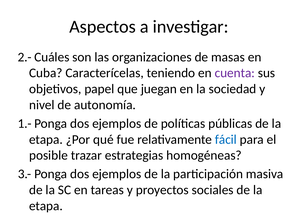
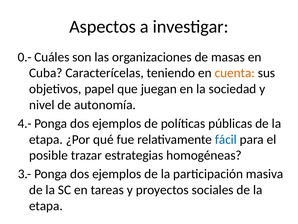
2.-: 2.- -> 0.- (25, 57)
cuenta colour: purple -> orange (235, 73)
1.-: 1.- -> 4.- (25, 123)
